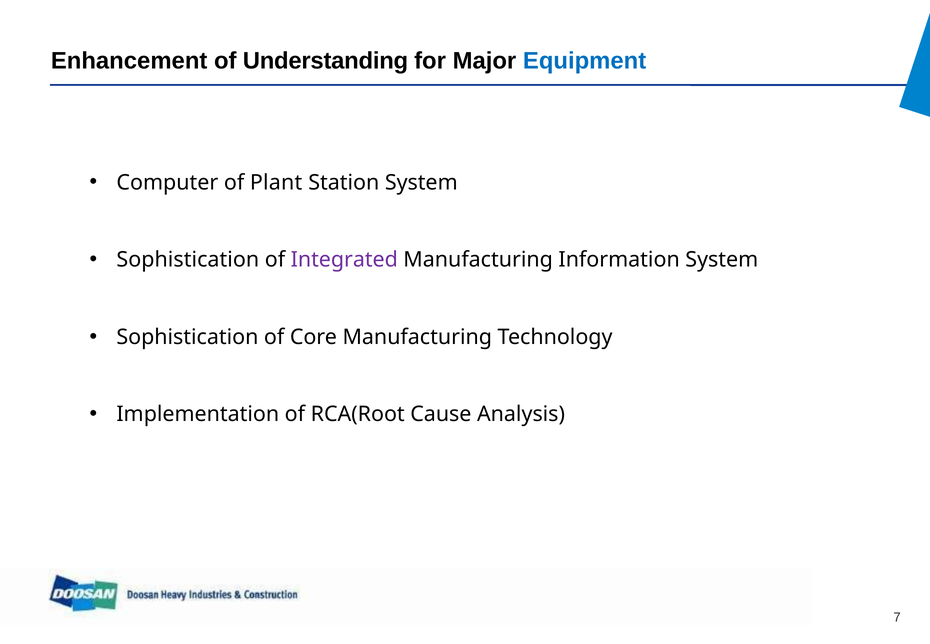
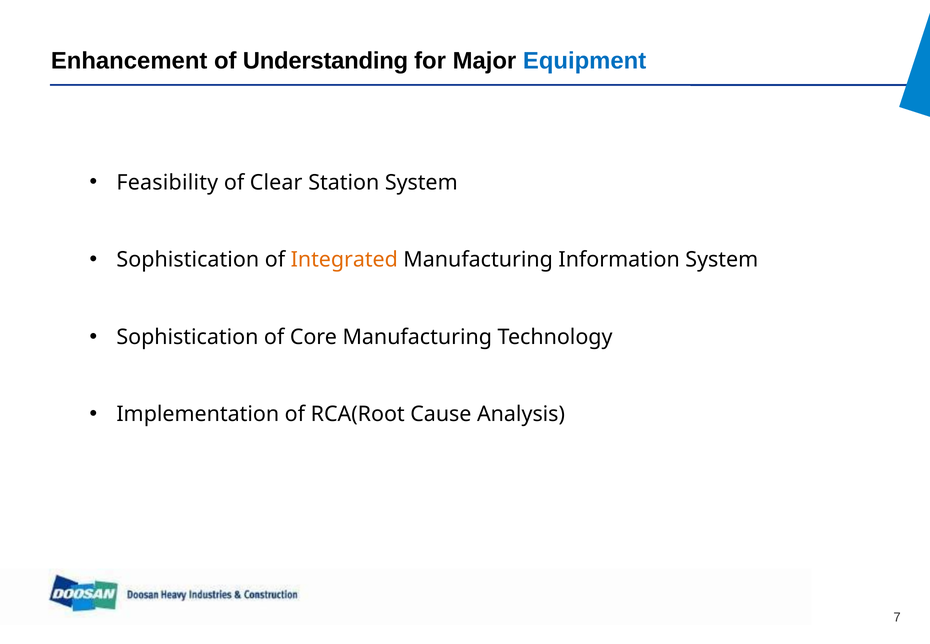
Computer: Computer -> Feasibility (167, 182)
Plant: Plant -> Clear (276, 182)
Integrated colour: purple -> orange (344, 260)
